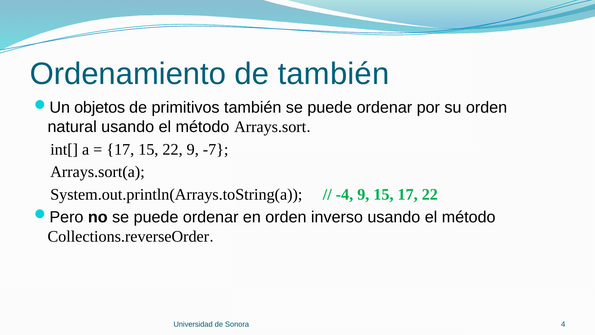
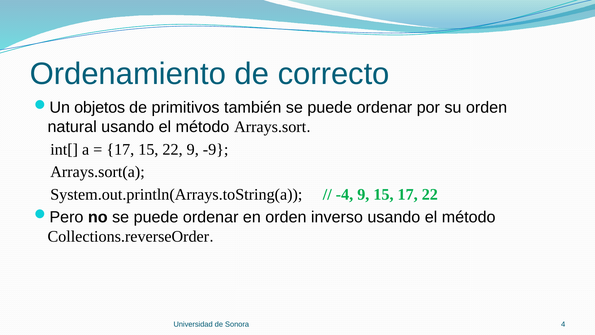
de también: también -> correcto (334, 74)
-7: -7 -> -9 (216, 149)
